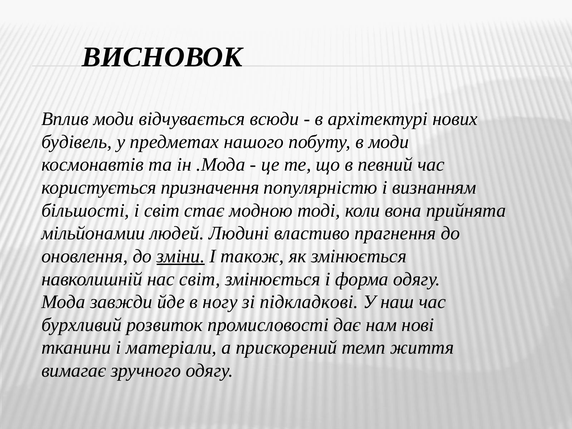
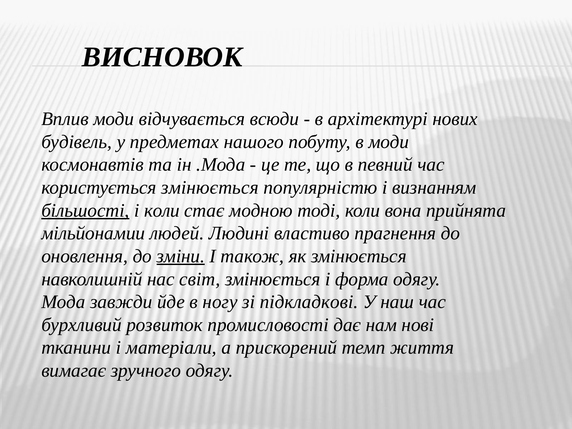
користується призначення: призначення -> змінюється (210, 188)
більшості underline: none -> present (85, 210)
і світ: світ -> коли (162, 210)
